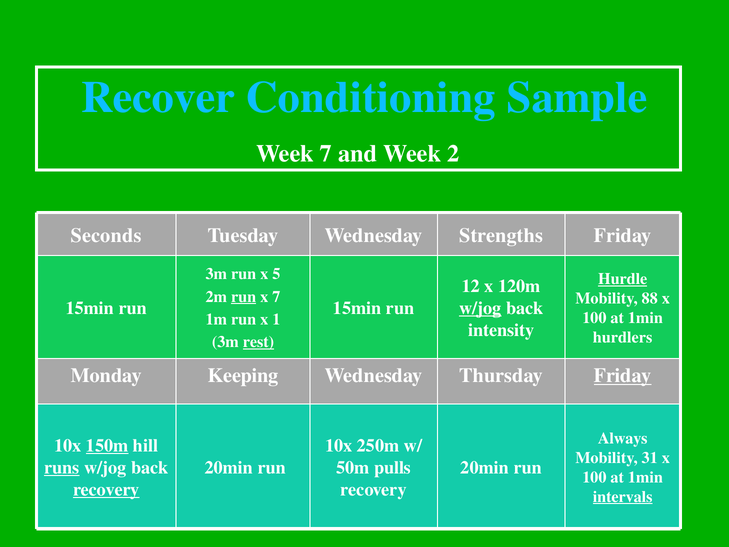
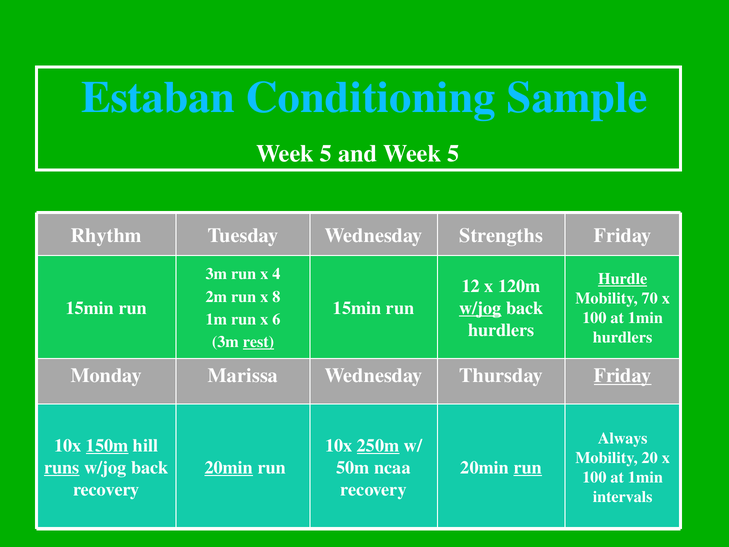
Recover: Recover -> Estaban (158, 97)
7: 7 -> 5 (326, 154)
and Week 2: 2 -> 5 (453, 154)
Seconds: Seconds -> Rhythm (106, 235)
5: 5 -> 4 (276, 274)
run underline: present -> none (244, 297)
x 7: 7 -> 8 (276, 297)
88: 88 -> 70 (650, 298)
1: 1 -> 6 (276, 319)
intensity: intensity -> hurdlers (501, 330)
Keeping: Keeping -> Marissa (243, 376)
250m underline: none -> present (378, 446)
31: 31 -> 20 (650, 458)
20min underline: none -> present (229, 468)
pulls: pulls -> ncaa (392, 468)
run underline: none -> present (528, 468)
recovery underline: present -> none (106, 489)
intervals underline: present -> none (623, 497)
